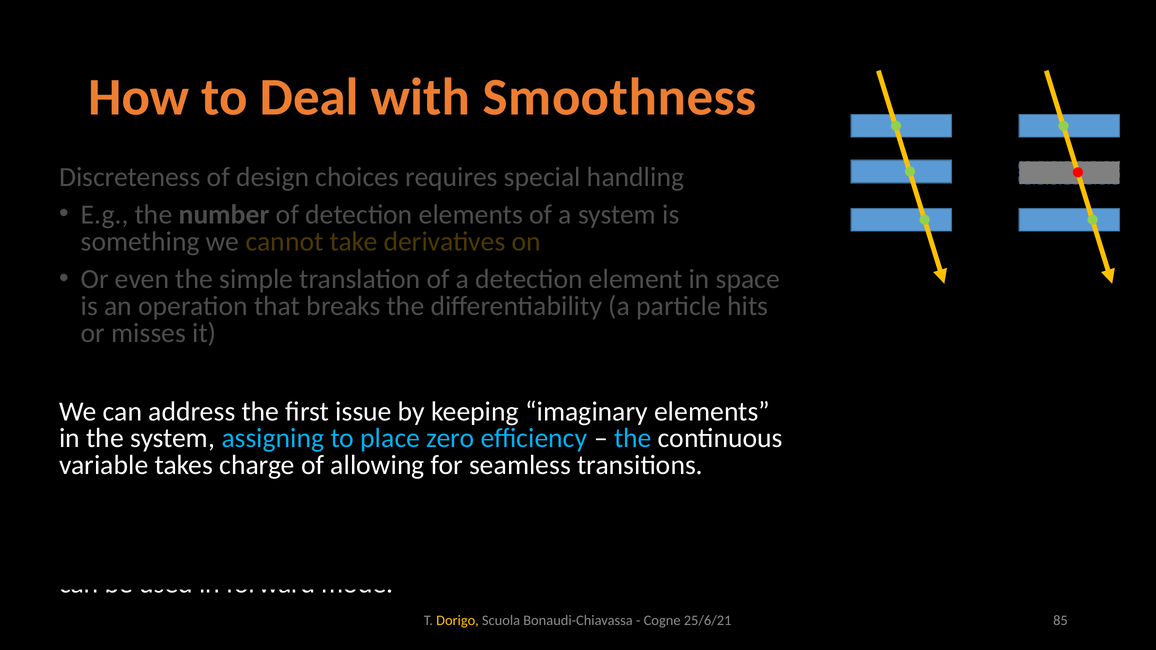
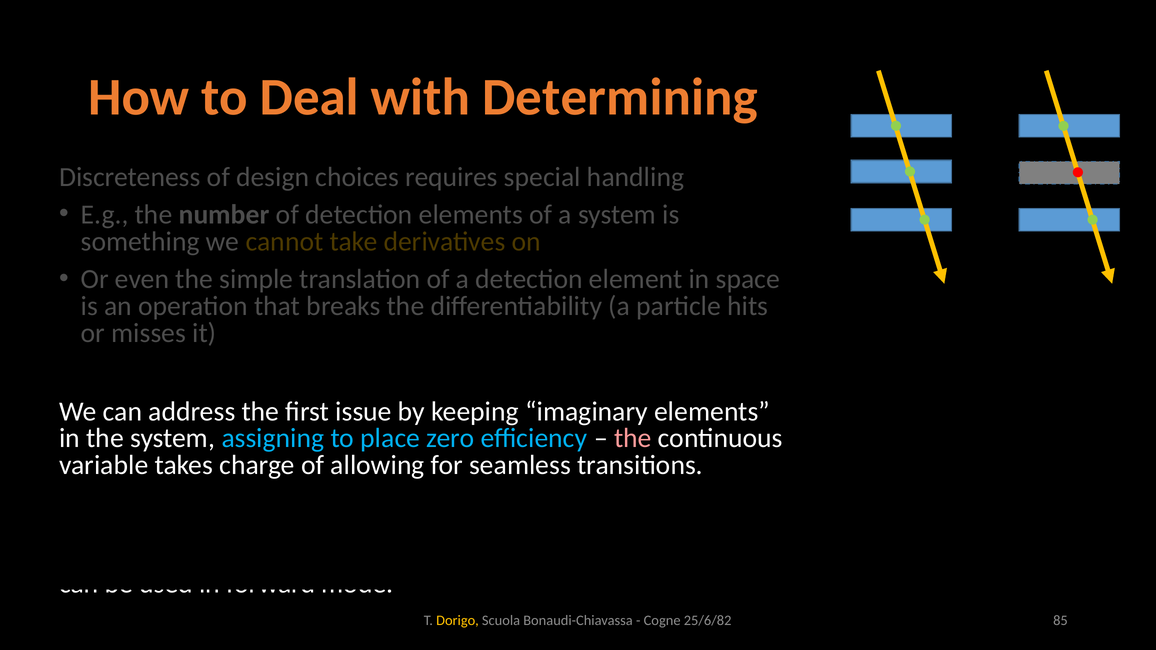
Smoothness: Smoothness -> Determining (620, 97)
the colour: light blue -> pink (633, 438)
25/6/21: 25/6/21 -> 25/6/82 (708, 621)
